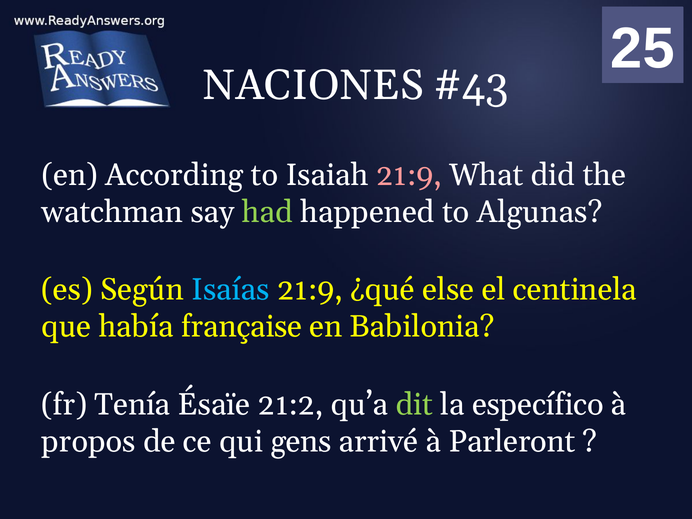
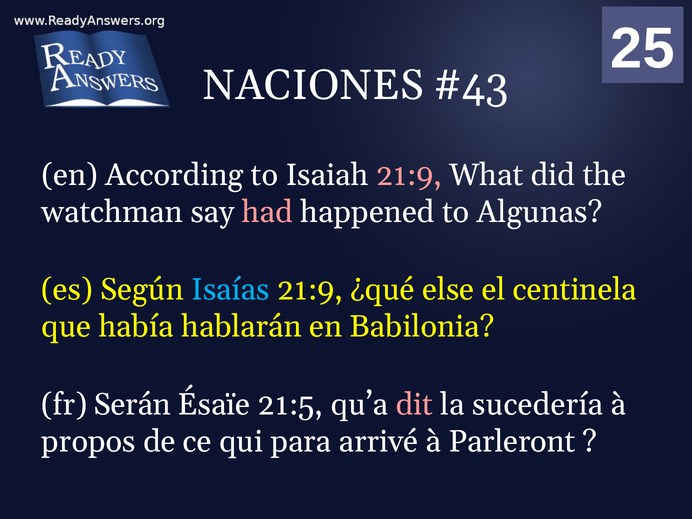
had colour: light green -> pink (267, 212)
française: française -> hablarán (242, 327)
Tenía: Tenía -> Serán (132, 405)
21:2: 21:2 -> 21:5 (290, 405)
dit colour: light green -> pink (414, 405)
específico: específico -> sucedería (538, 405)
gens: gens -> para (301, 442)
